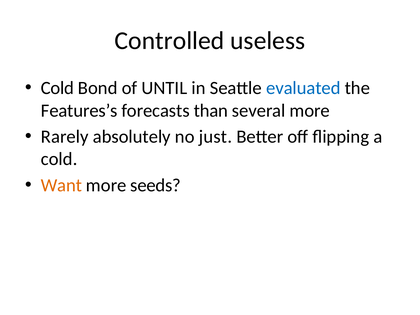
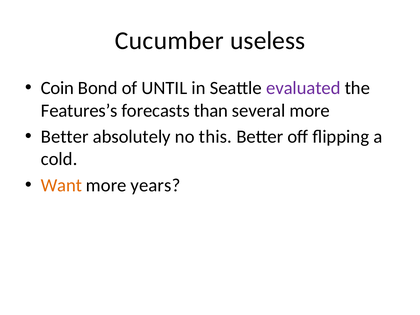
Controlled: Controlled -> Cucumber (169, 41)
Cold: Cold -> Coin (57, 88)
evaluated colour: blue -> purple (303, 88)
Rarely: Rarely -> Better (65, 137)
just: just -> this (215, 137)
seeds: seeds -> years (155, 185)
